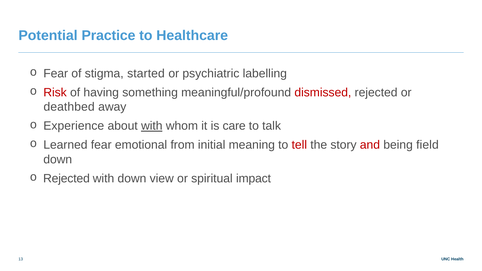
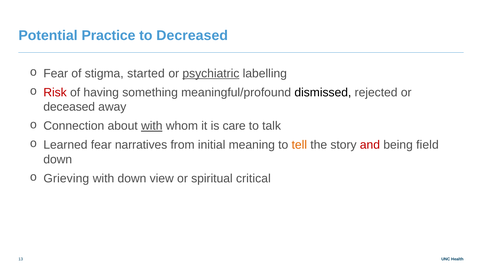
Healthcare: Healthcare -> Decreased (192, 36)
psychiatric underline: none -> present (211, 74)
dismissed colour: red -> black (323, 93)
deathbed: deathbed -> deceased (69, 107)
Experience: Experience -> Connection (74, 126)
emotional: emotional -> narratives (141, 145)
tell colour: red -> orange (299, 145)
Rejected: Rejected -> Grieving (66, 178)
impact: impact -> critical (253, 178)
